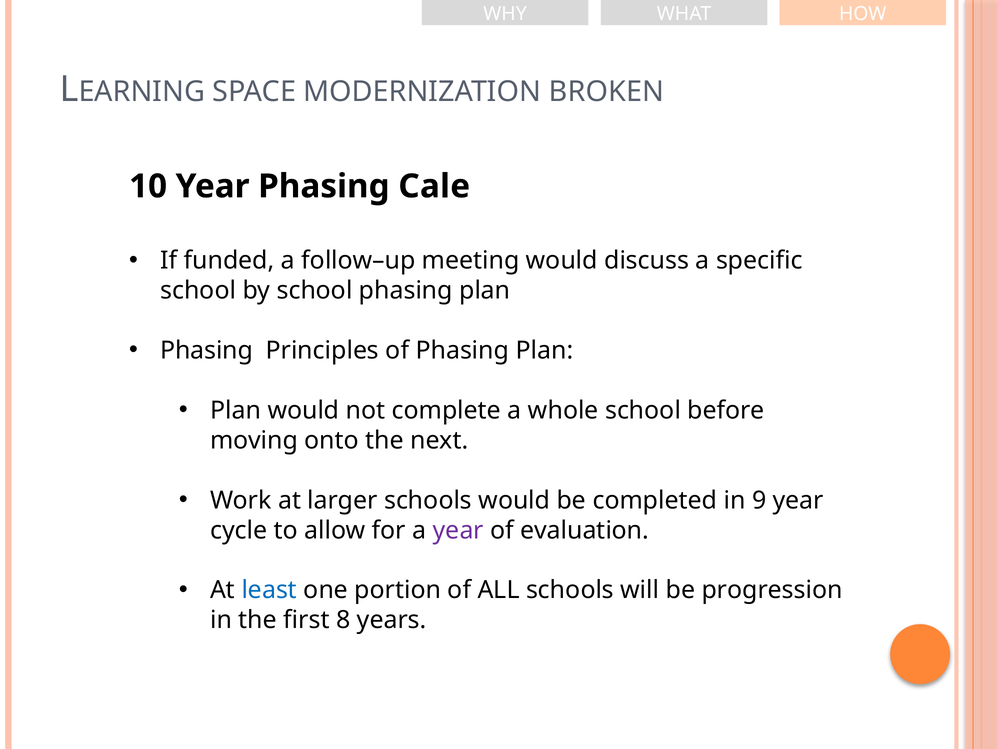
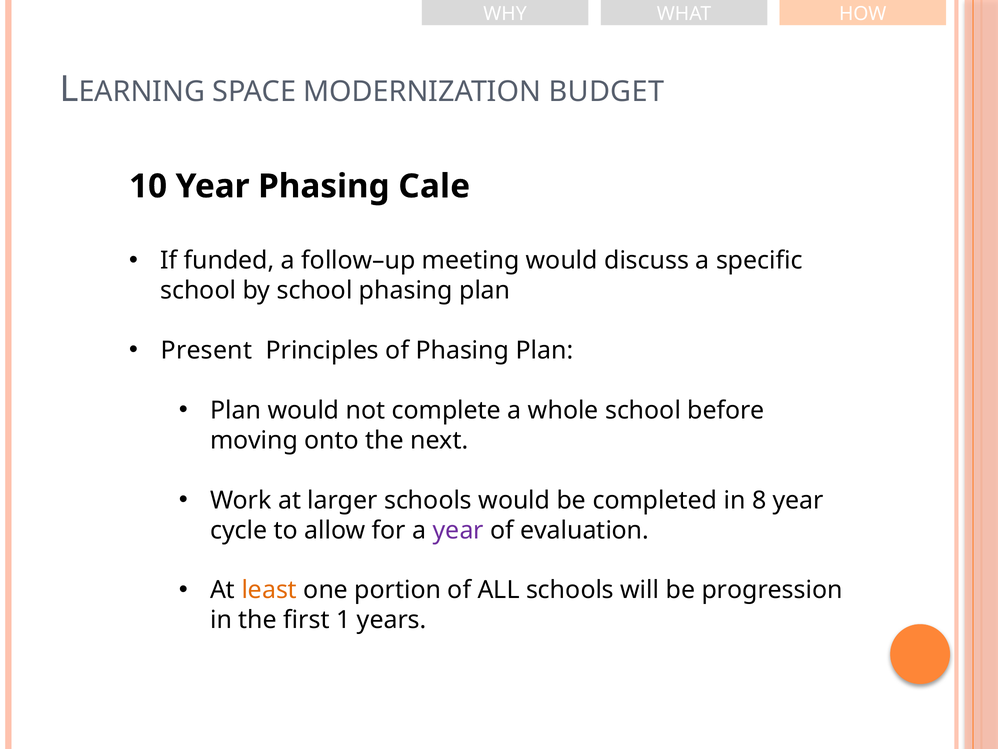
BROKEN: BROKEN -> BUDGET (606, 91)
Phasing: Phasing -> Present (206, 350)
9: 9 -> 8 (759, 500)
least colour: blue -> orange (269, 590)
8: 8 -> 1 (343, 620)
